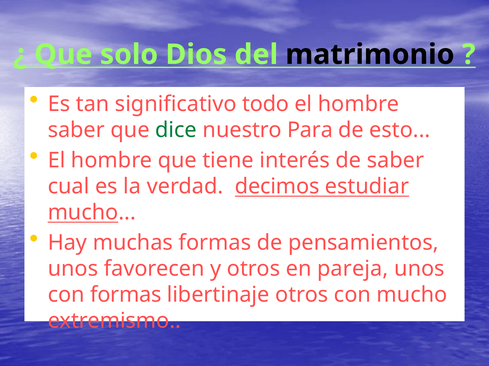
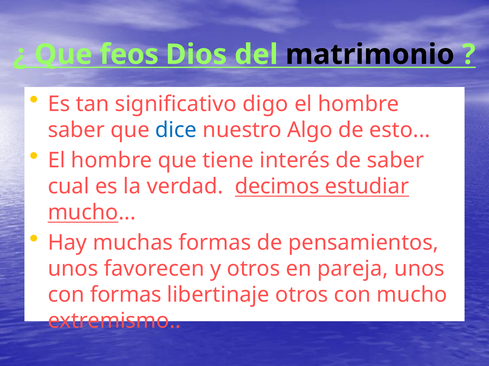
solo: solo -> feos (129, 55)
todo: todo -> digo (265, 104)
dice colour: green -> blue (176, 130)
Para: Para -> Algo (310, 130)
